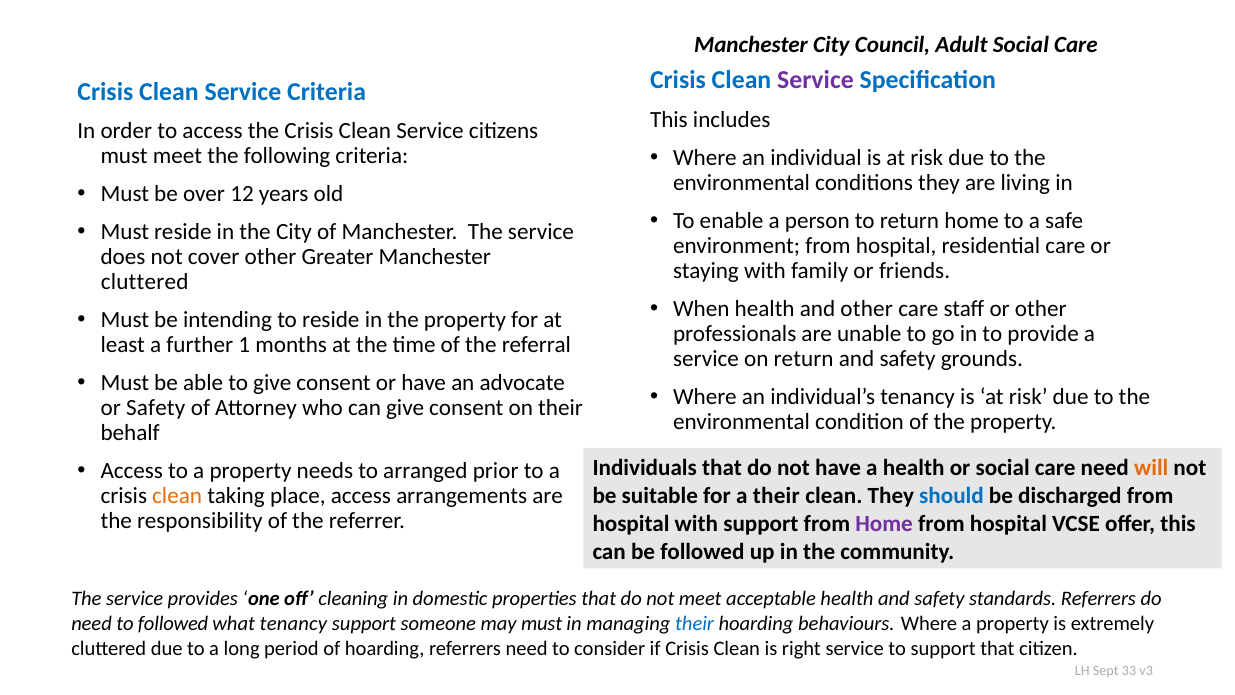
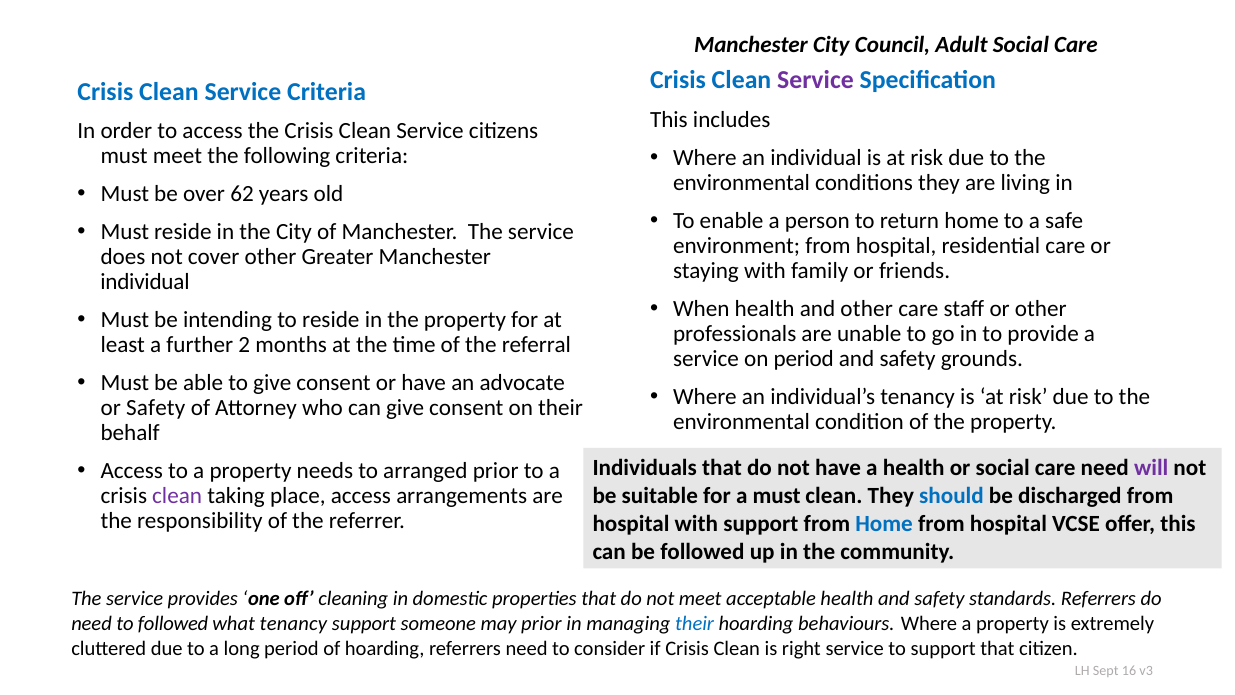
12: 12 -> 62 (242, 194)
cluttered: cluttered -> individual (145, 282)
1: 1 -> 2 (244, 345)
on return: return -> period (804, 358)
will colour: orange -> purple (1151, 468)
clean colour: orange -> purple (177, 495)
a their: their -> must (777, 496)
Home colour: purple -> blue (884, 523)
may must: must -> prior (541, 623)
33: 33 -> 16 (1129, 671)
